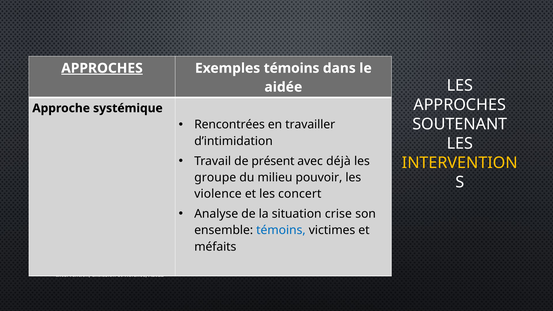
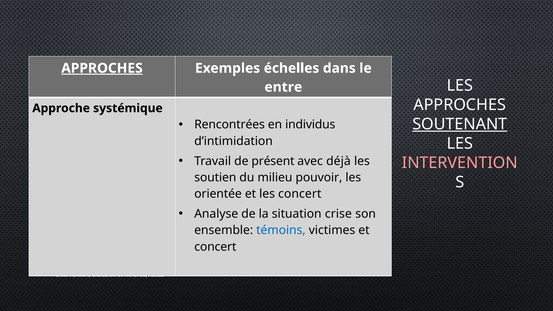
Exemples témoins: témoins -> échelles (292, 68)
aidée: aidée -> entre (283, 87)
travailler: travailler -> individus (310, 125)
SOUTENANT underline: none -> present (460, 124)
INTERVENTION colour: yellow -> pink (460, 163)
groupe: groupe -> soutien (215, 178)
violence: violence -> orientée (218, 194)
méfaits: méfaits -> concert (215, 247)
